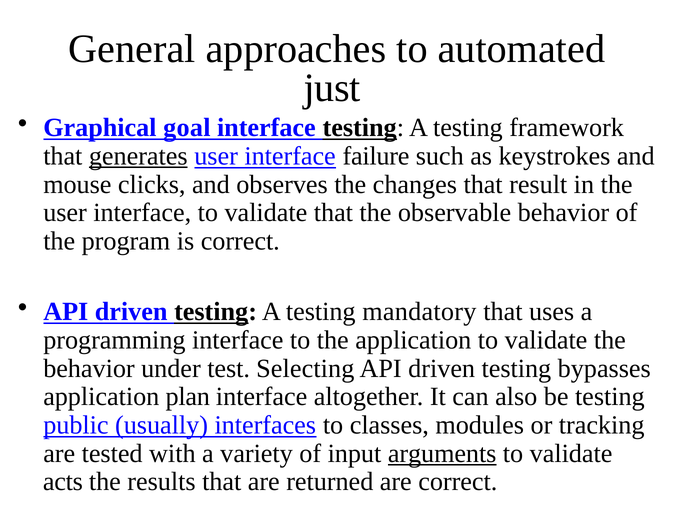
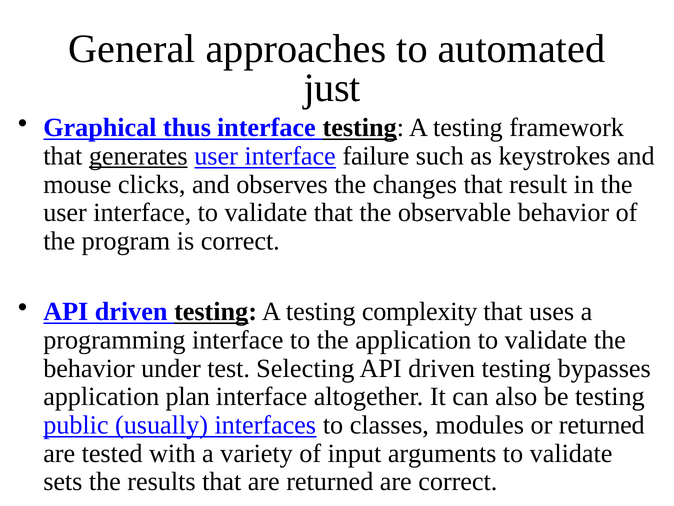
goal: goal -> thus (187, 128)
mandatory: mandatory -> complexity (420, 311)
or tracking: tracking -> returned (602, 425)
arguments underline: present -> none (442, 453)
acts: acts -> sets (63, 481)
